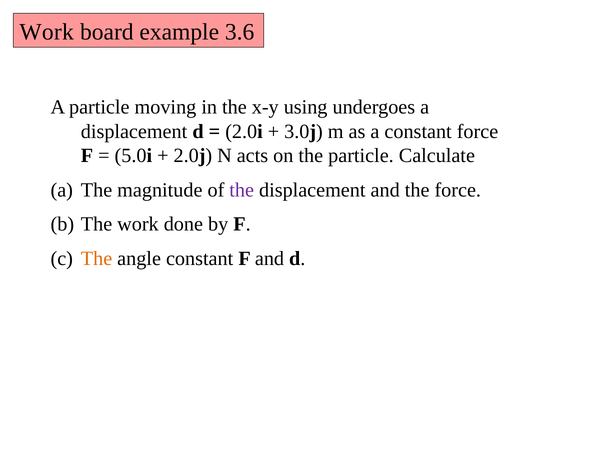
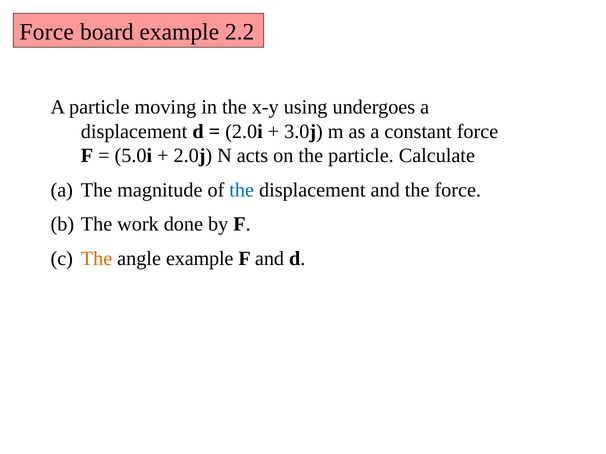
Work: Work -> Force (47, 32)
3.6: 3.6 -> 2.2 (240, 32)
the colour: purple -> blue (242, 190)
angle constant: constant -> example (200, 259)
